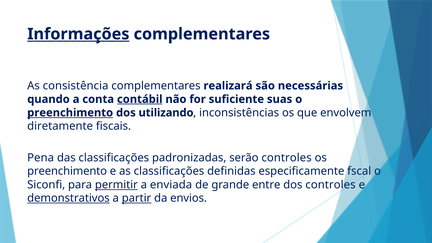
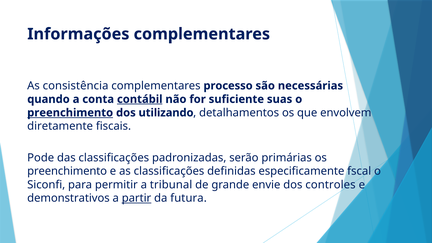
Informações underline: present -> none (78, 34)
realizará: realizará -> processo (228, 86)
inconsistências: inconsistências -> detalhamentos (239, 113)
Pena: Pena -> Pode (41, 158)
serão controles: controles -> primárias (287, 158)
permitir underline: present -> none (116, 185)
enviada: enviada -> tribunal (171, 185)
entre: entre -> envie (266, 185)
demonstrativos underline: present -> none (68, 198)
envios: envios -> futura (189, 198)
